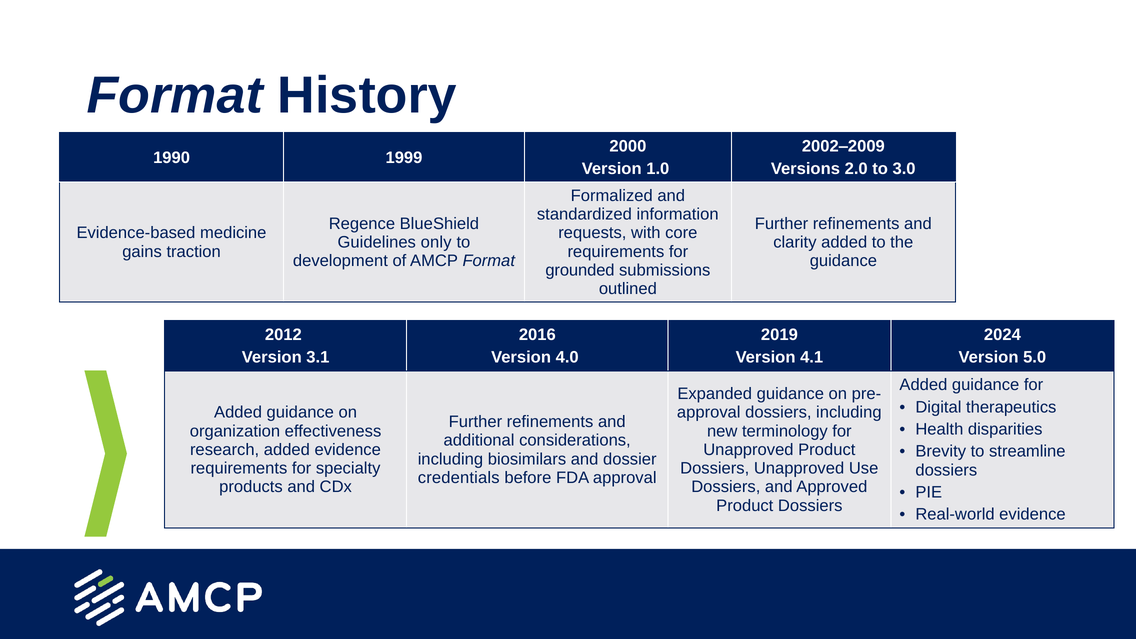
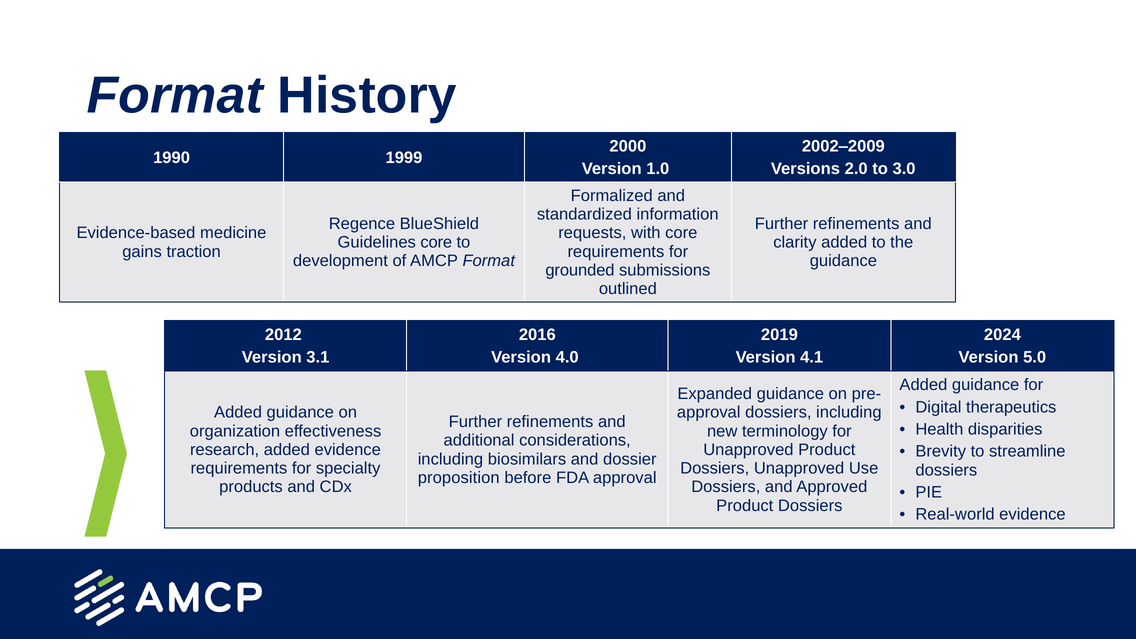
Guidelines only: only -> core (436, 242)
credentials: credentials -> proposition (459, 478)
